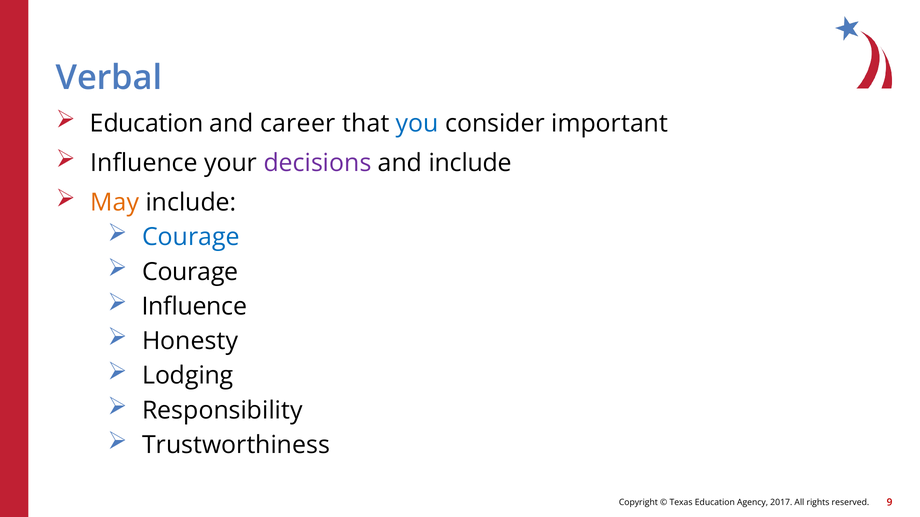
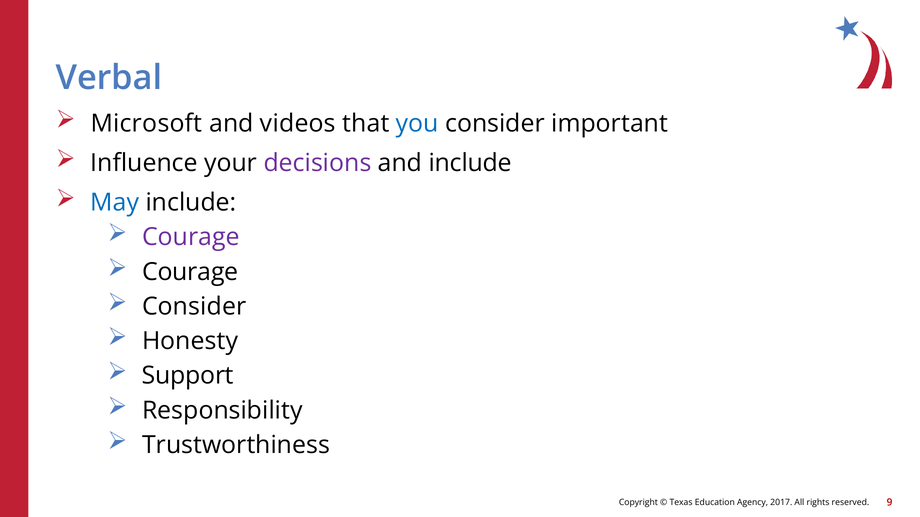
Education: Education -> Microsoft (146, 124)
career: career -> videos (298, 124)
May colour: orange -> blue (115, 203)
Courage colour: blue -> purple (191, 237)
Influence: Influence -> Consider (194, 307)
Lodging: Lodging -> Support (188, 376)
